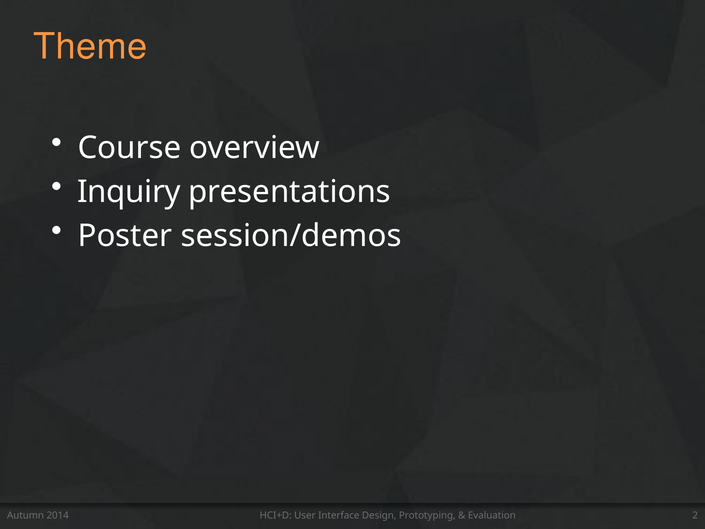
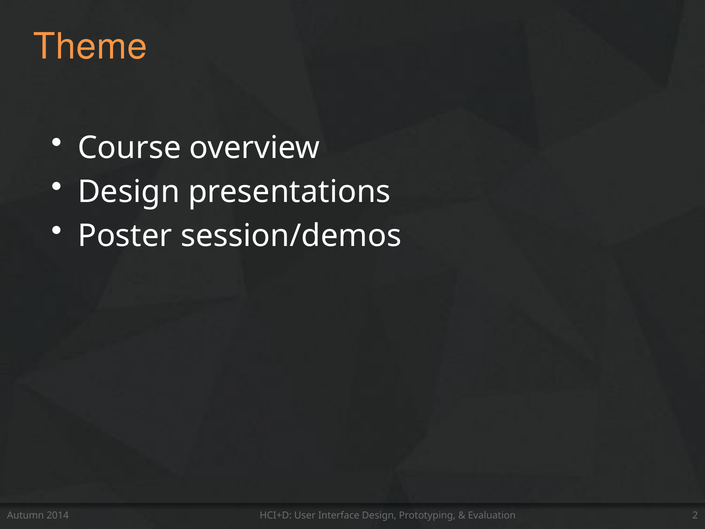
Inquiry: Inquiry -> Design (129, 192)
